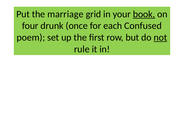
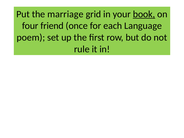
drunk: drunk -> friend (52, 26)
Confused: Confused -> Language (143, 26)
not underline: present -> none (160, 37)
